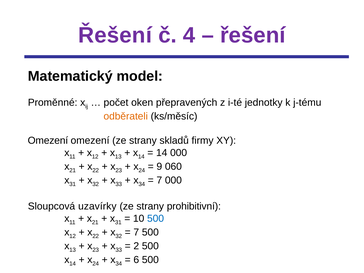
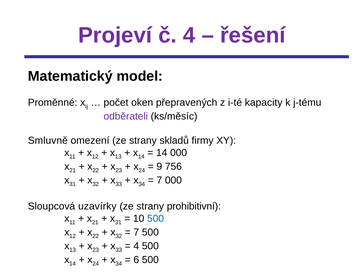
Řešení: Řešení -> Projeví (115, 35)
jednotky: jednotky -> kapacity (264, 103)
odběrateli colour: orange -> purple (126, 116)
Omezení: Omezení -> Smluvně (48, 141)
060: 060 -> 756 (173, 167)
2: 2 -> 4 (136, 246)
